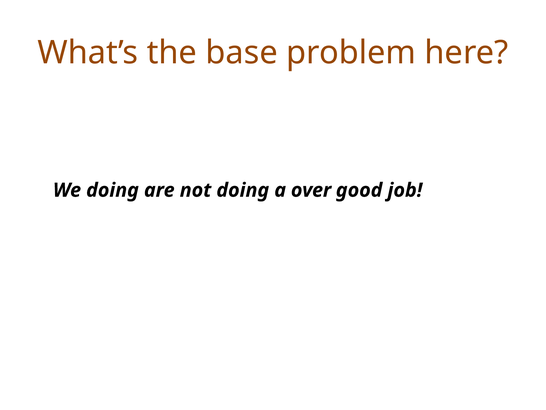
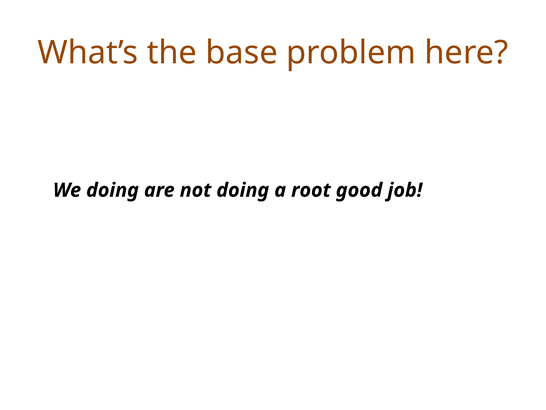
over: over -> root (311, 190)
